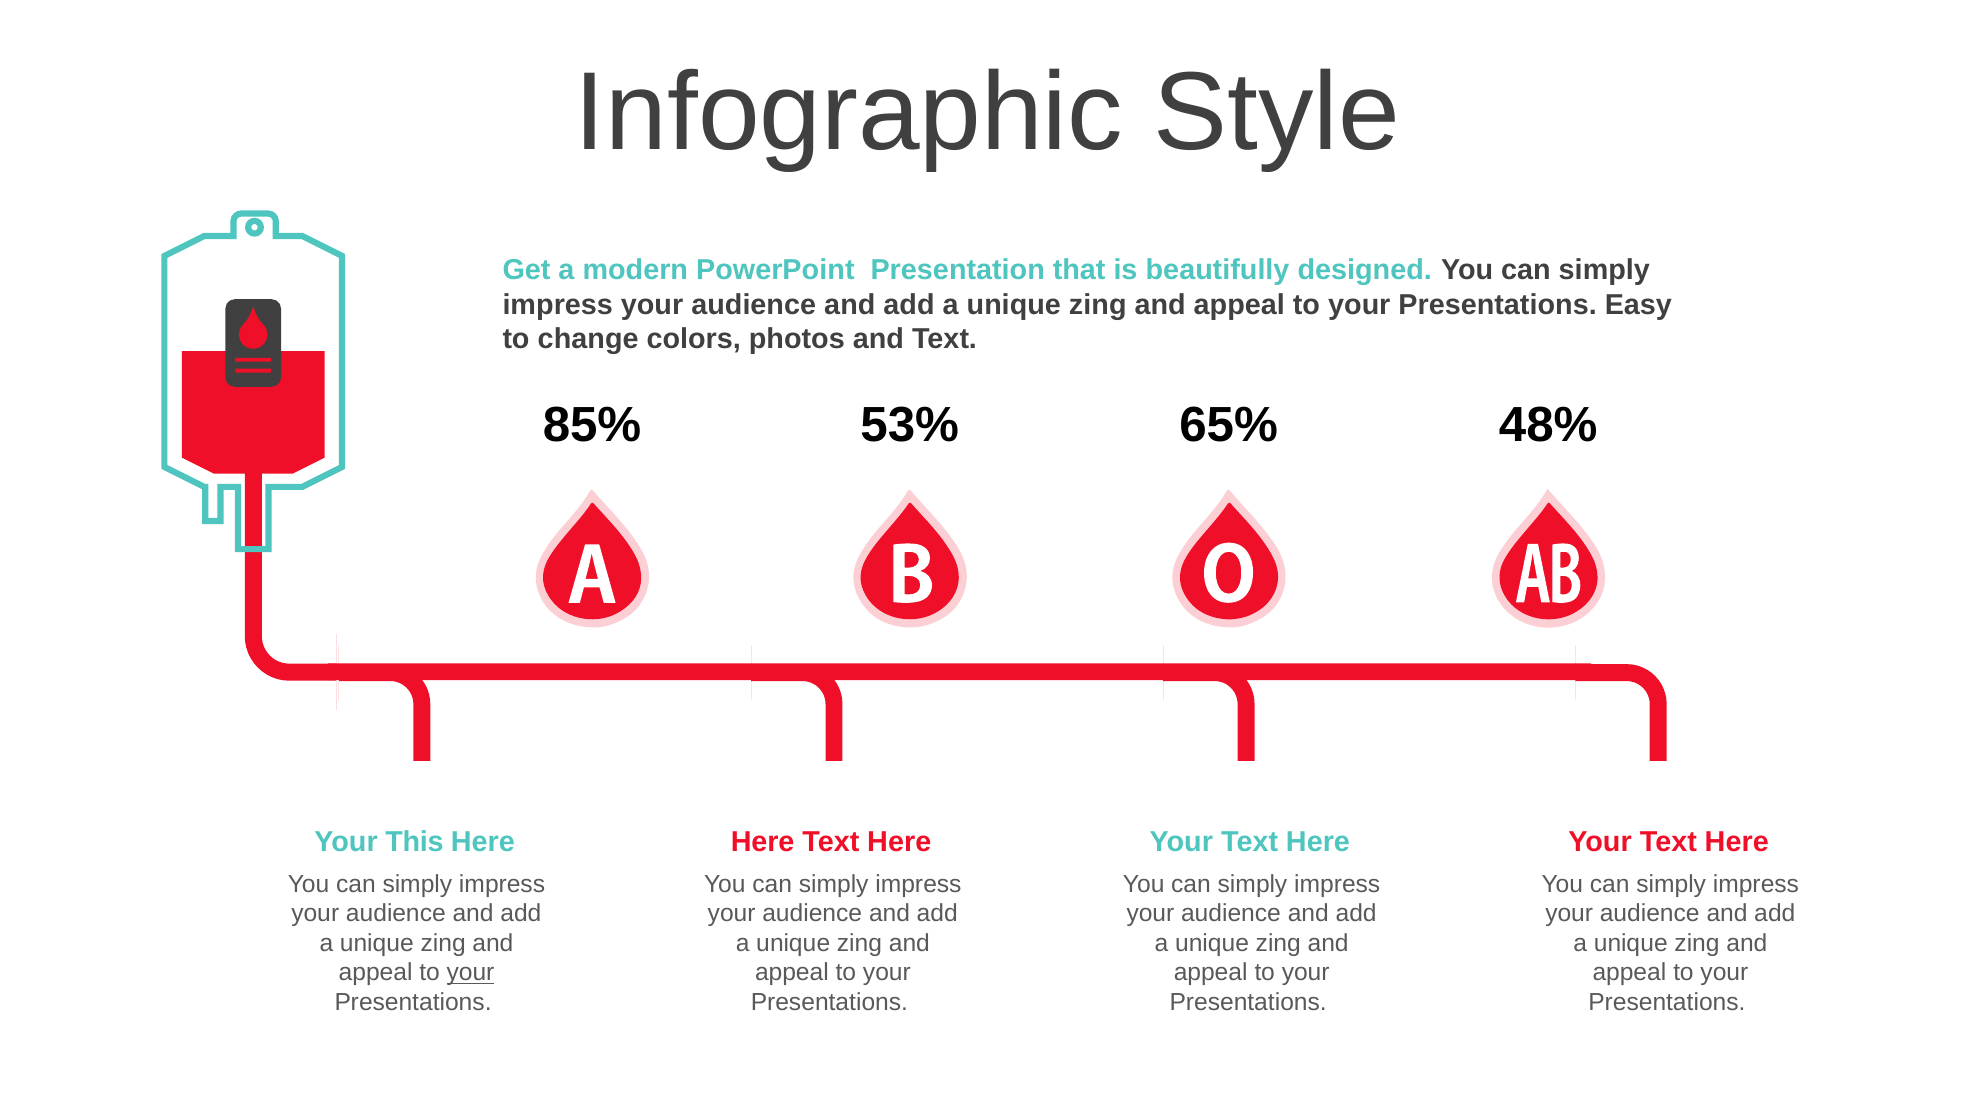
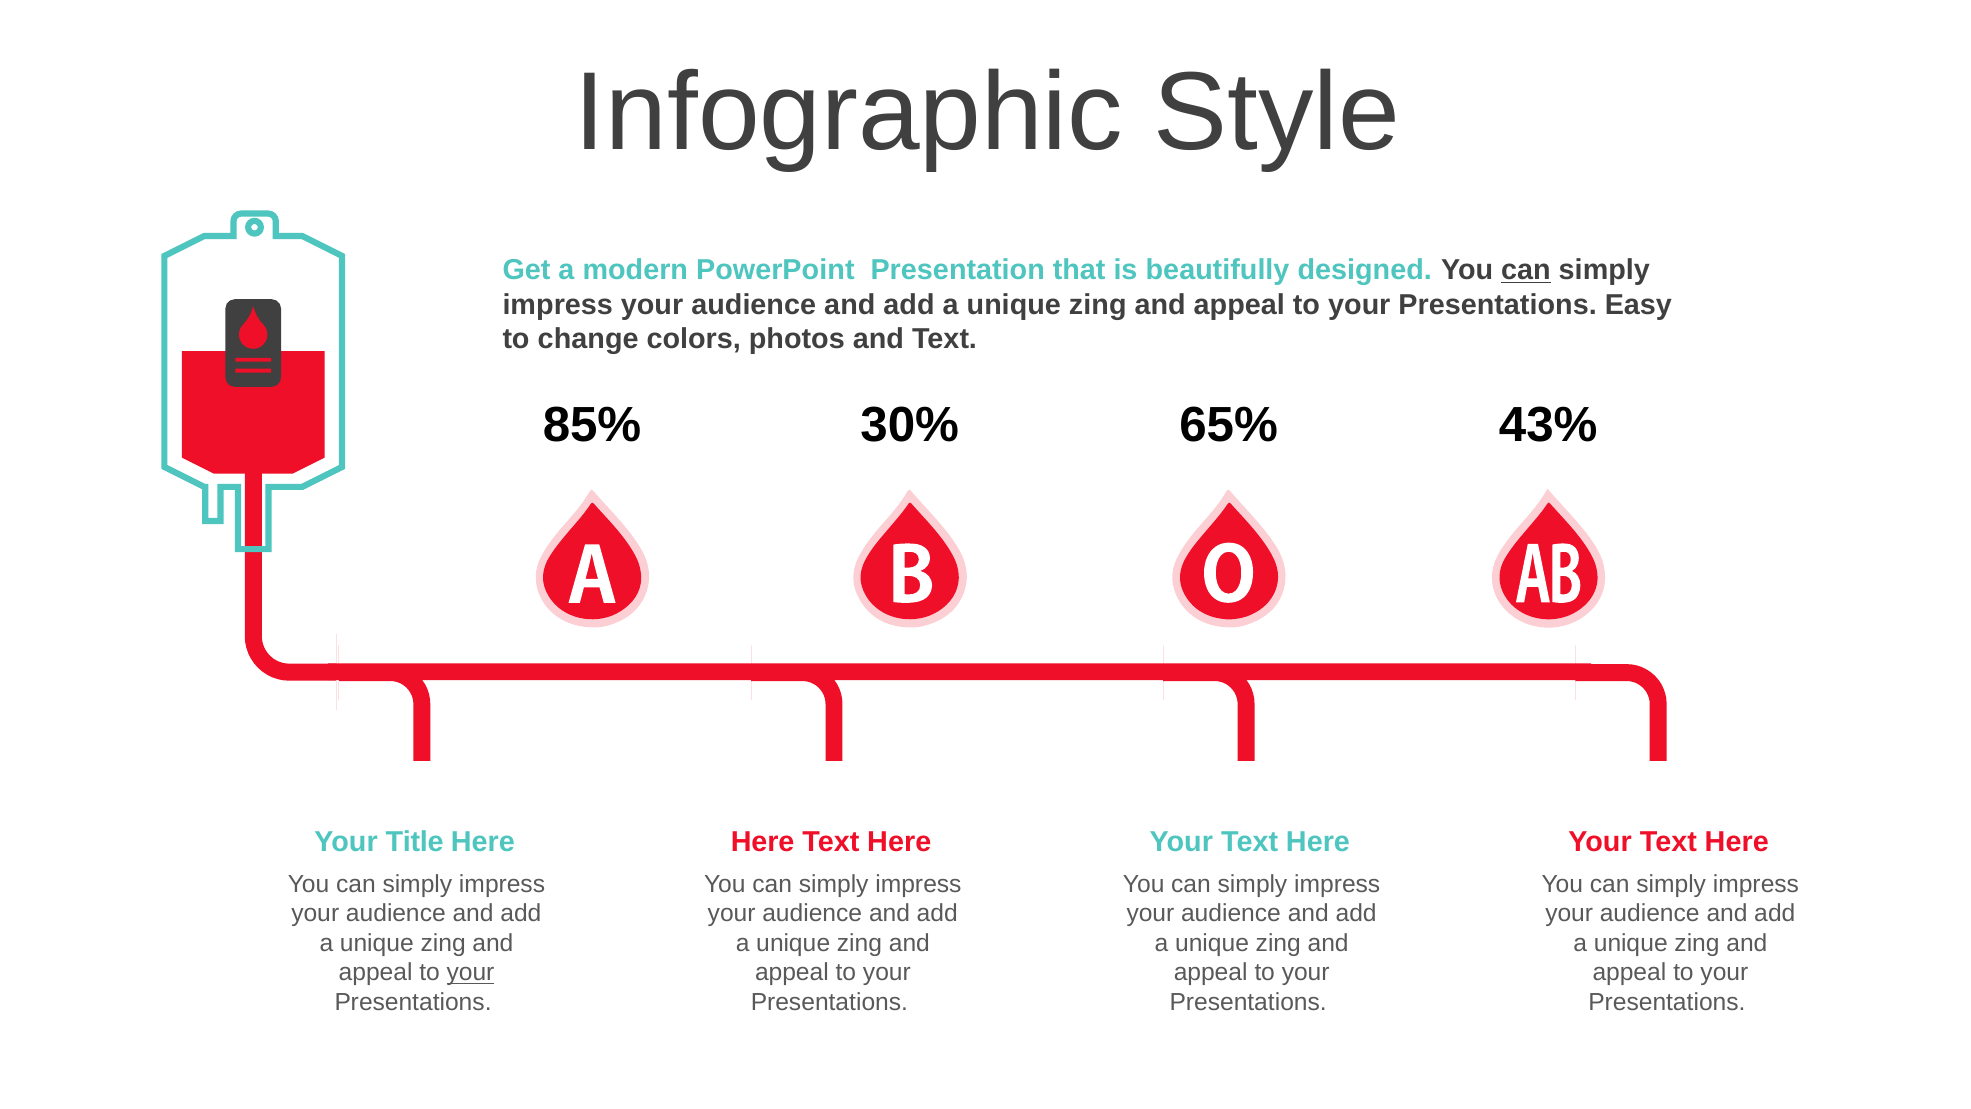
can underline: none -> present (1526, 270)
53%: 53% -> 30% (910, 425)
48%: 48% -> 43% (1548, 425)
This: This -> Title (415, 842)
